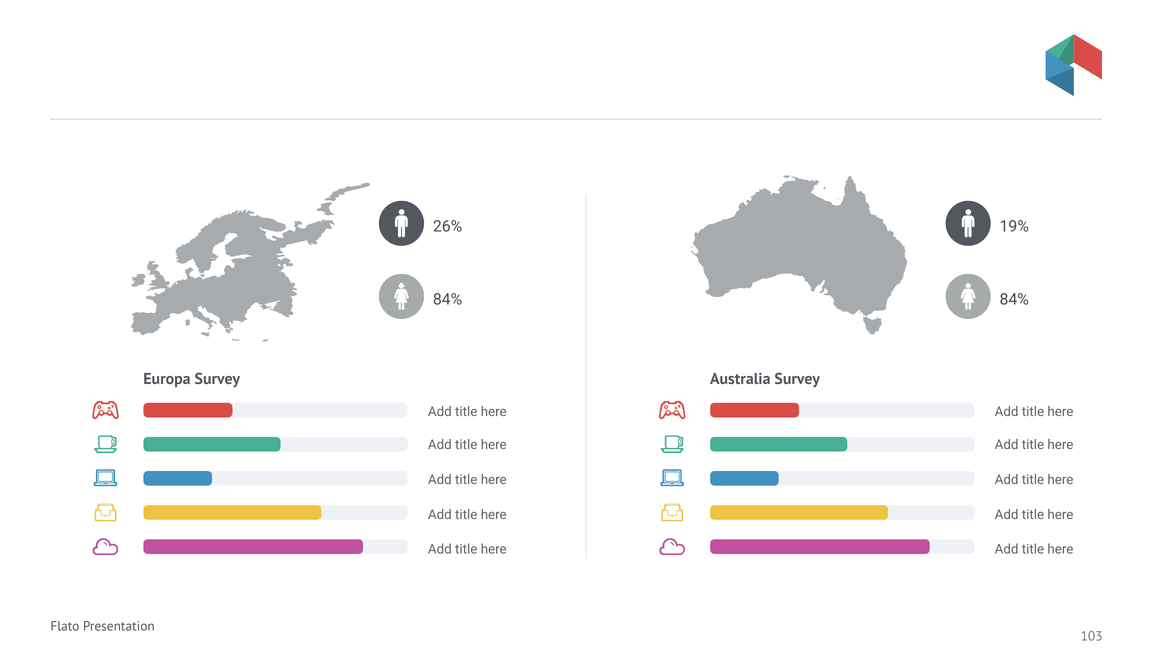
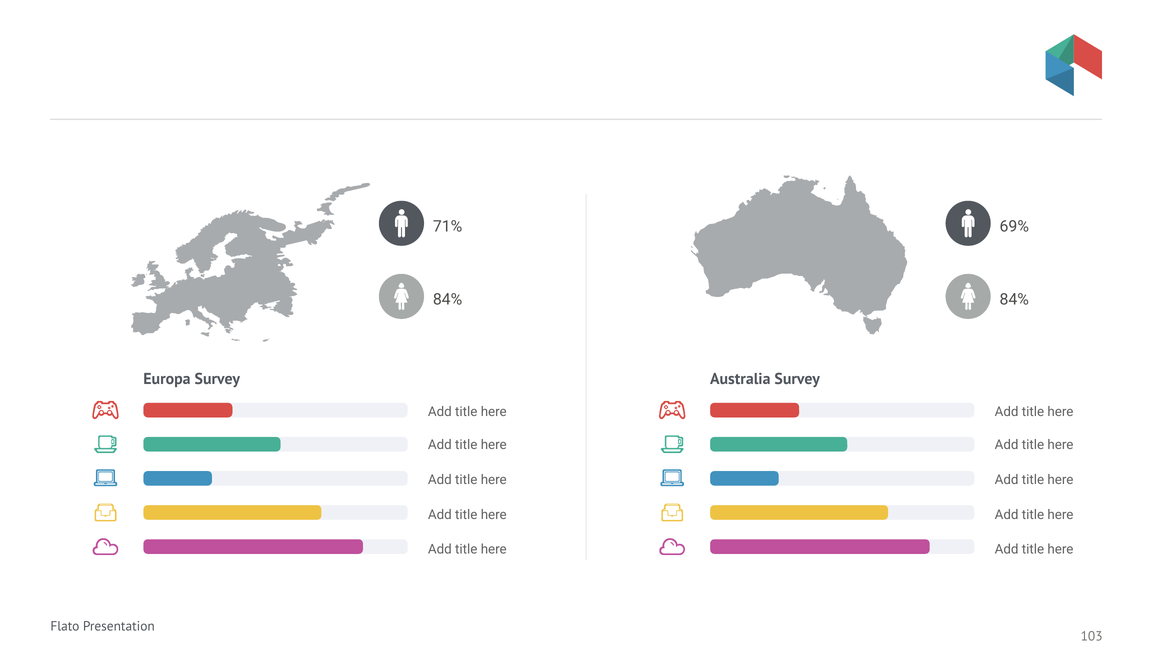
26%: 26% -> 71% (448, 226)
19%: 19% -> 69% (1014, 226)
